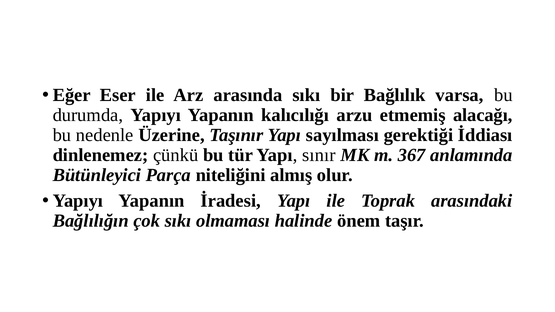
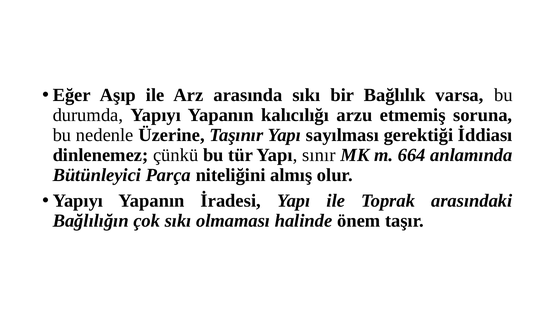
Eser: Eser -> Aşıp (118, 95)
alacağı: alacağı -> soruna (483, 115)
367: 367 -> 664 (412, 155)
